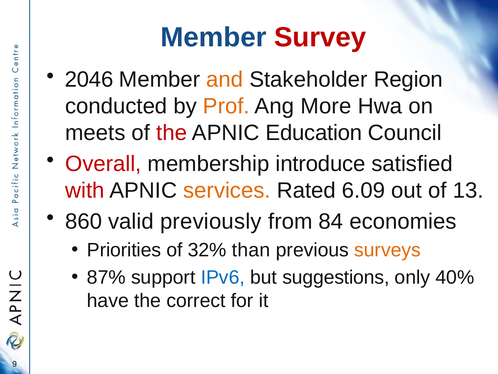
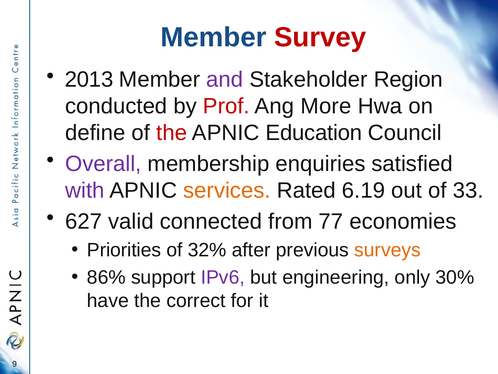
2046: 2046 -> 2013 (89, 80)
and colour: orange -> purple (225, 80)
Prof colour: orange -> red (226, 106)
meets: meets -> define (95, 133)
Overall colour: red -> purple (103, 164)
introduce: introduce -> enquiries (321, 164)
with colour: red -> purple (85, 190)
6.09: 6.09 -> 6.19 (364, 190)
13: 13 -> 33 (468, 190)
860: 860 -> 627 (84, 221)
previously: previously -> connected (211, 221)
84: 84 -> 77 (331, 221)
than: than -> after (251, 250)
87%: 87% -> 86% (106, 277)
IPv6 colour: blue -> purple (223, 277)
suggestions: suggestions -> engineering (336, 277)
40%: 40% -> 30% (455, 277)
